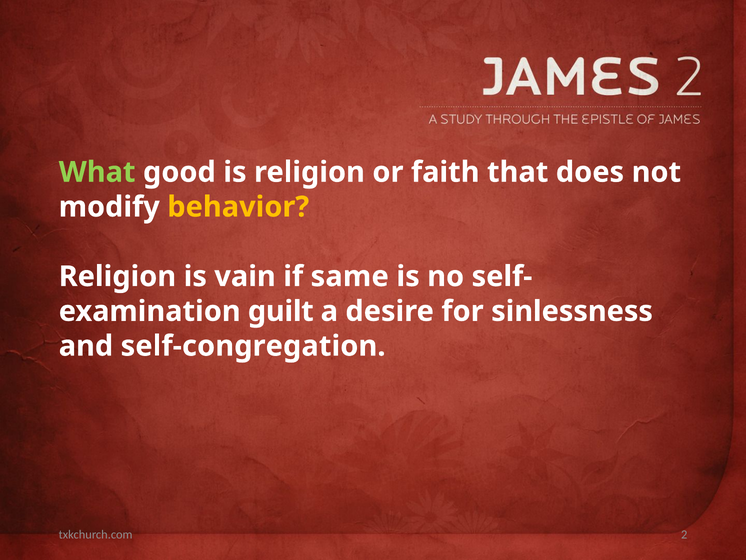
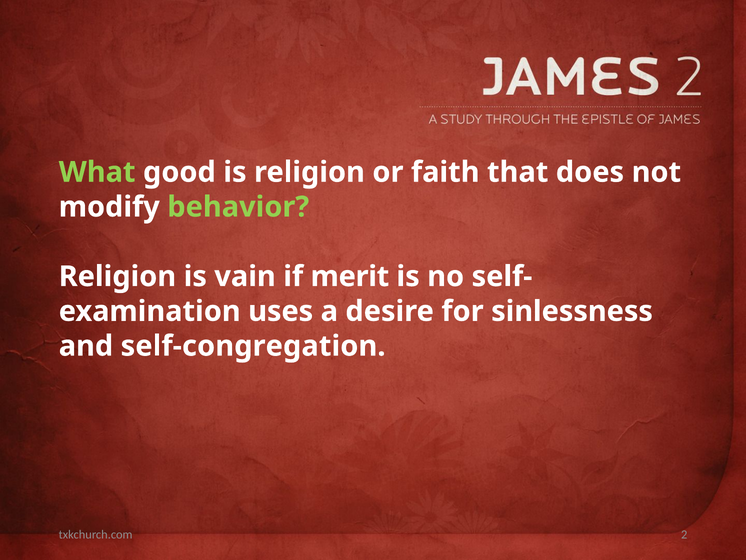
behavior colour: yellow -> light green (238, 207)
same: same -> merit (350, 276)
guilt: guilt -> uses (281, 311)
